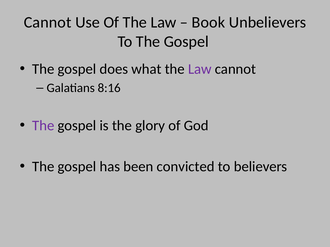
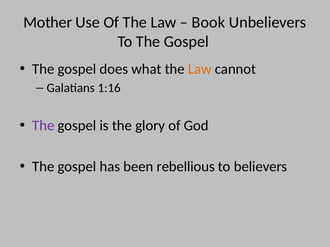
Cannot: Cannot -> Mother (48, 22)
Law colour: purple -> orange (200, 69)
8:16: 8:16 -> 1:16 (109, 88)
convicted: convicted -> rebellious (186, 167)
